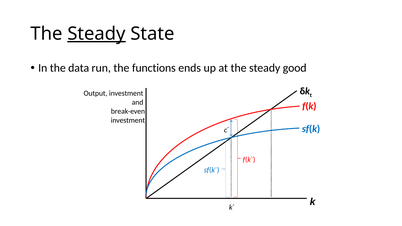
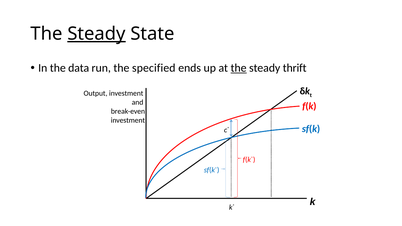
functions: functions -> specified (154, 68)
the underline: none -> present (239, 68)
good: good -> thrift (295, 68)
